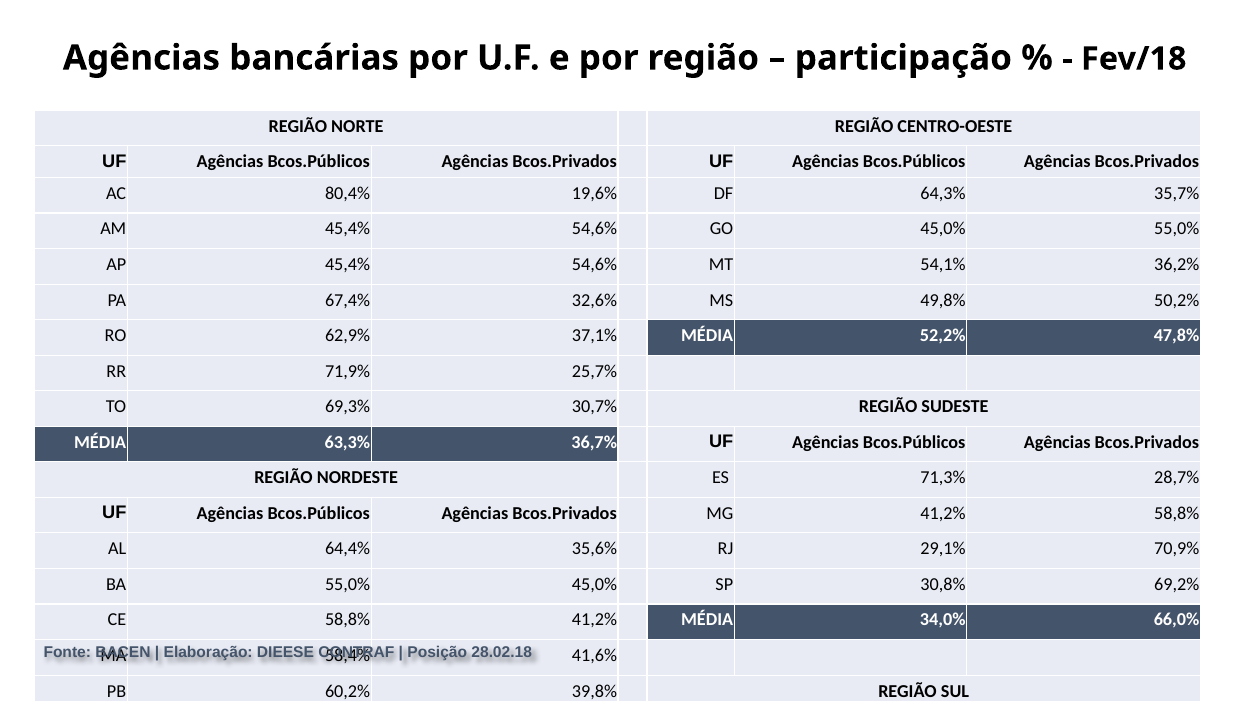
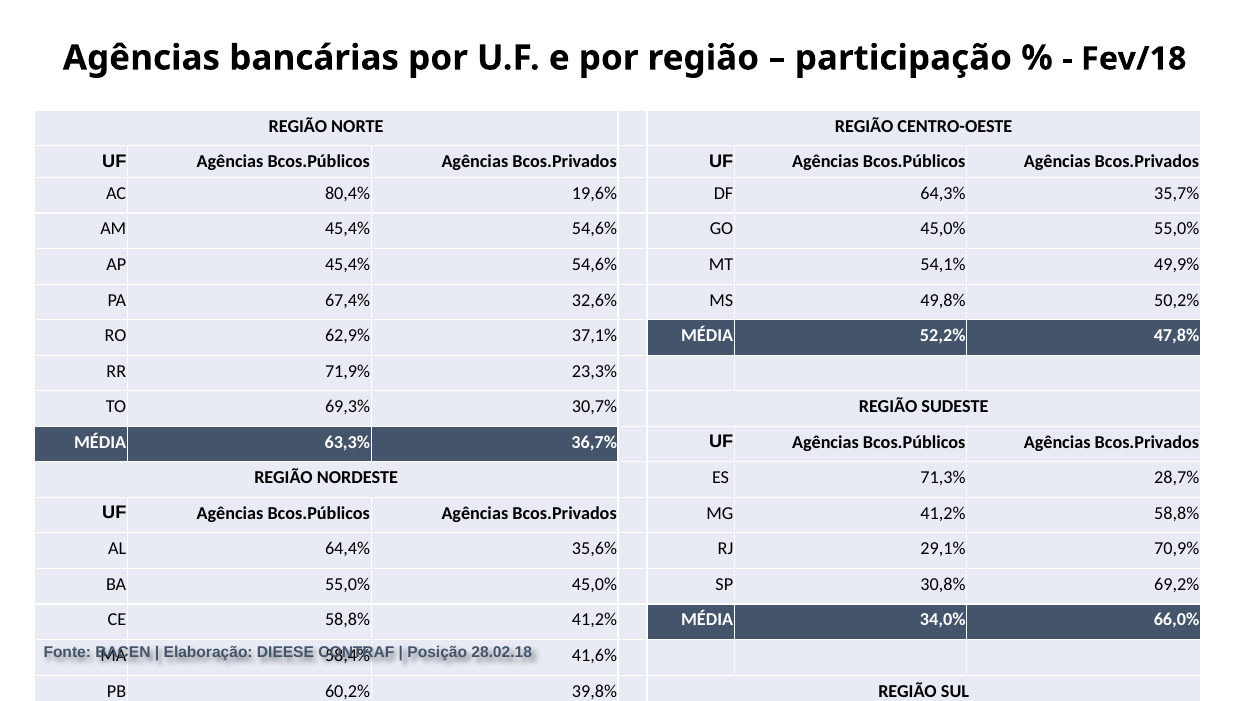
36,2%: 36,2% -> 49,9% (1177, 265)
25,7%: 25,7% -> 23,3% (594, 371)
